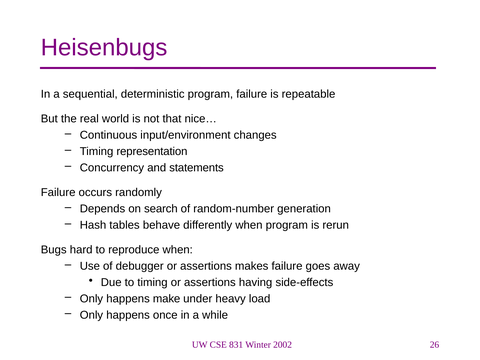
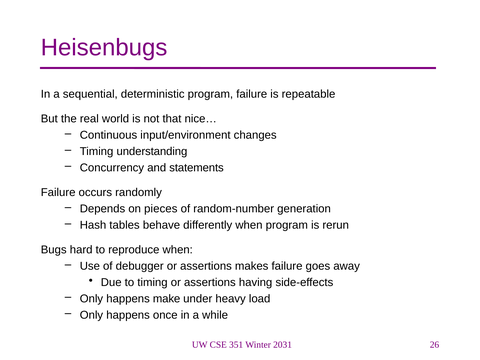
representation: representation -> understanding (152, 151)
search: search -> pieces (161, 209)
831: 831 -> 351 (236, 345)
2002: 2002 -> 2031 (283, 345)
